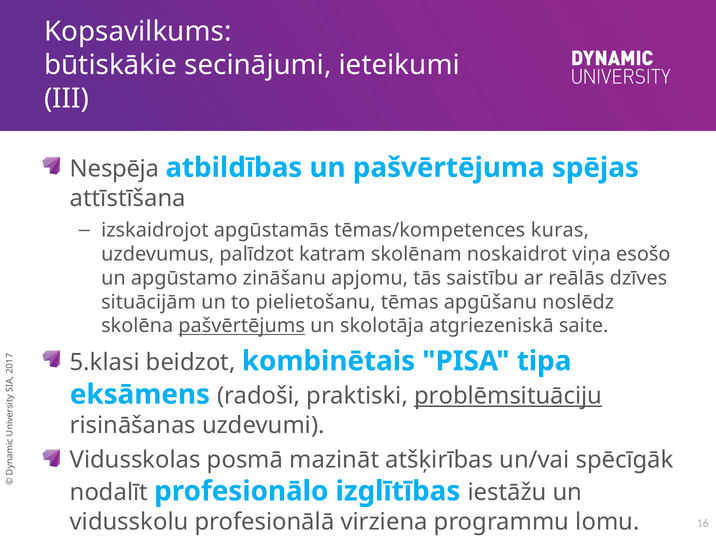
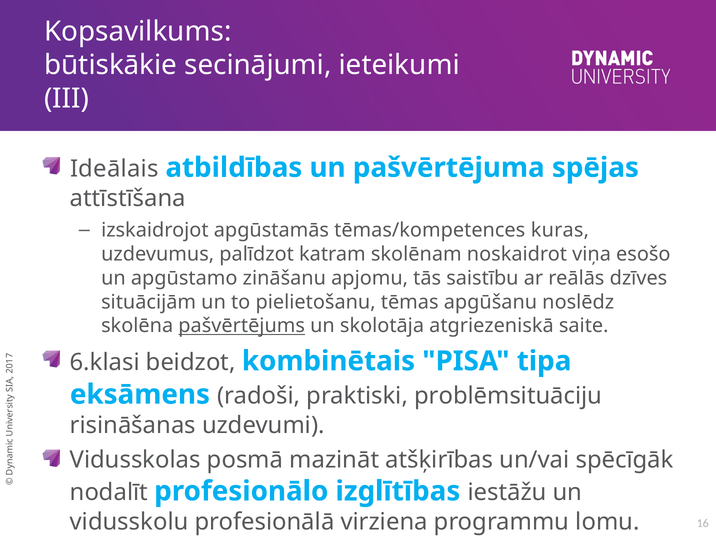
Nespēja: Nespēja -> Ideālais (114, 169)
5.klasi: 5.klasi -> 6.klasi (105, 362)
problēmsituāciju underline: present -> none (508, 396)
